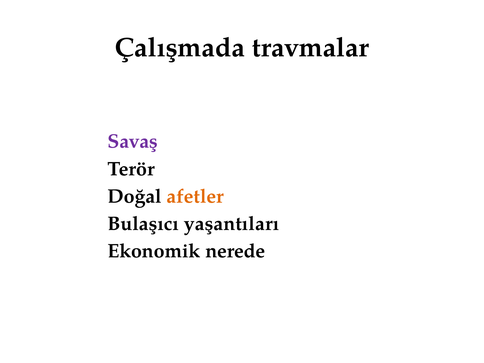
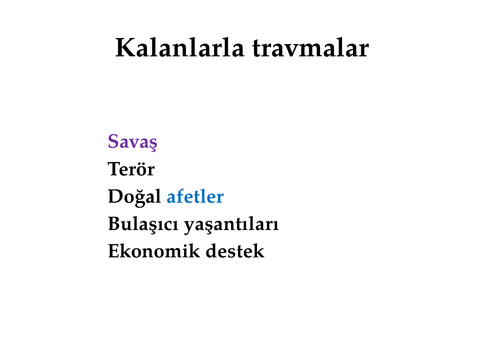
Çalışmada: Çalışmada -> Kalanlarla (180, 47)
afetler colour: orange -> blue (195, 197)
nerede: nerede -> destek (235, 251)
